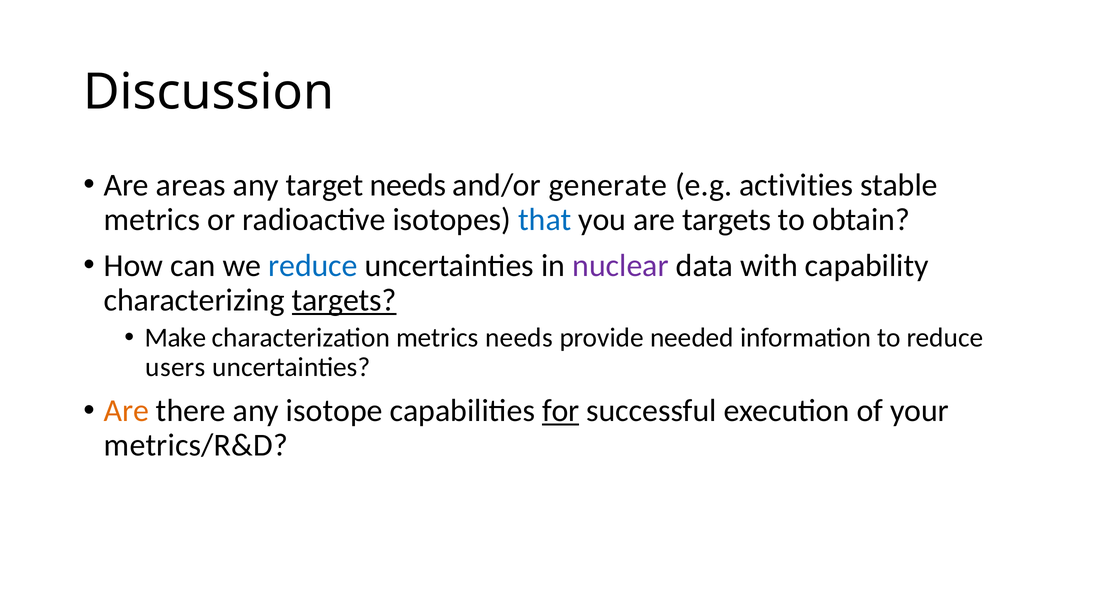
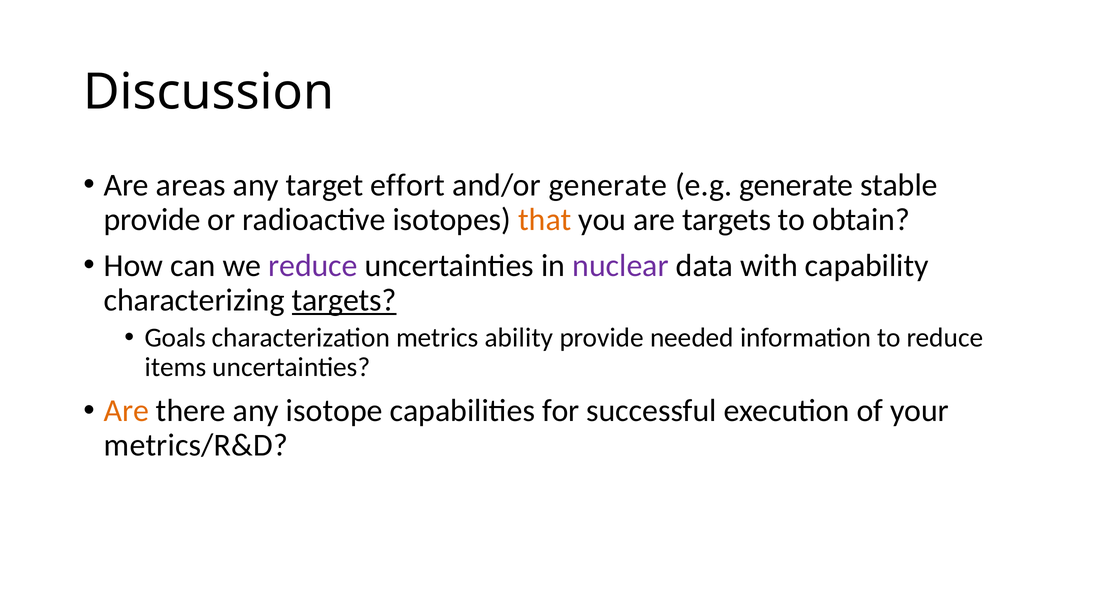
target needs: needs -> effort (408, 185)
e.g activities: activities -> generate (796, 185)
metrics: metrics -> provide (152, 219)
that colour: blue -> orange (545, 219)
reduce colour: blue -> purple (313, 265)
Make: Make -> Goals (175, 337)
metrics needs: needs -> ability (519, 337)
users: users -> items (176, 367)
for underline: present -> none (561, 410)
